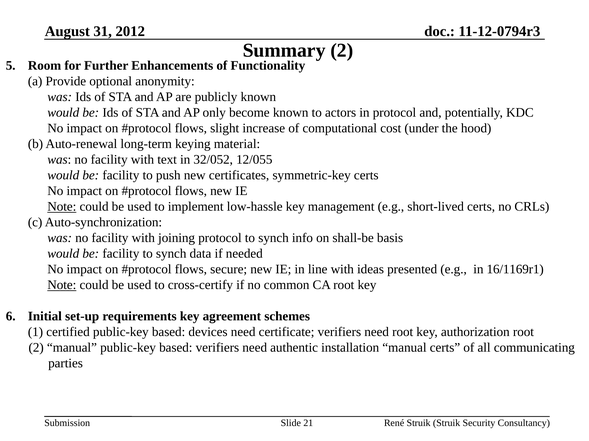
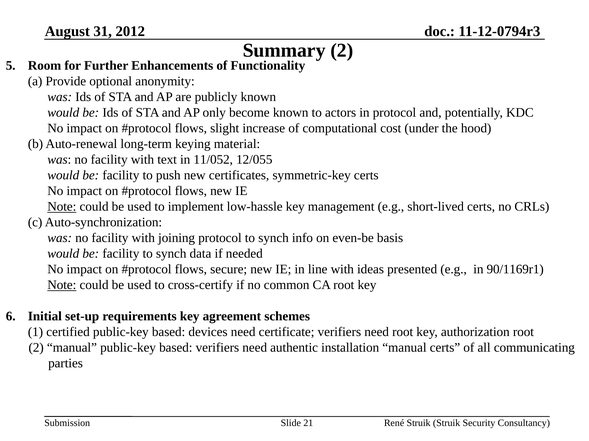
32/052: 32/052 -> 11/052 (213, 160)
shall-be: shall-be -> even-be (353, 238)
16/1169r1: 16/1169r1 -> 90/1169r1 (515, 270)
